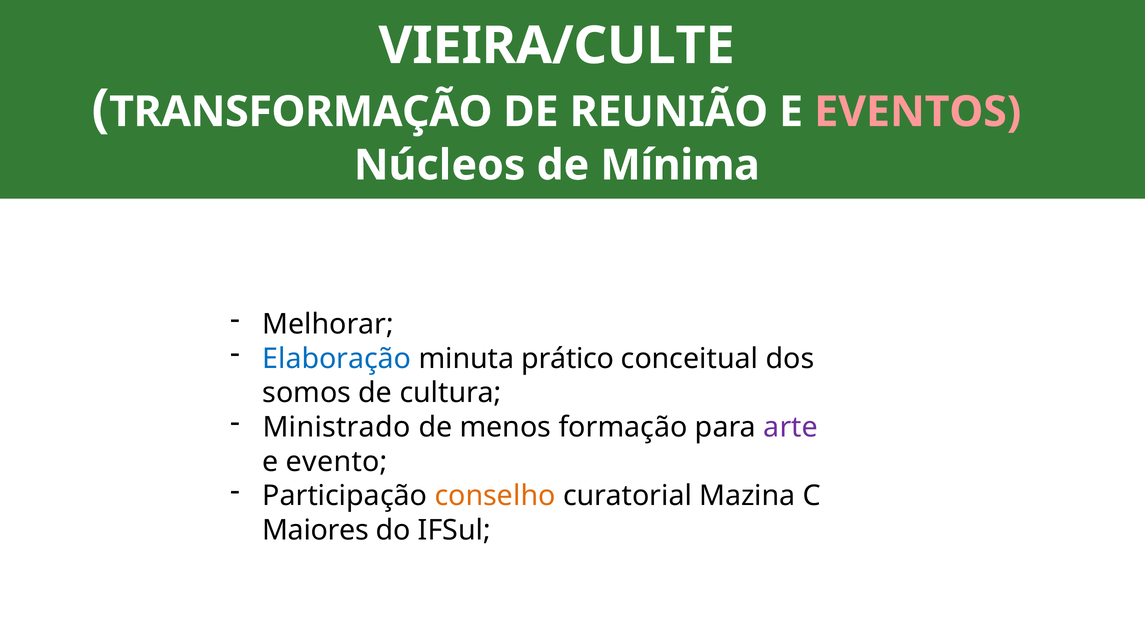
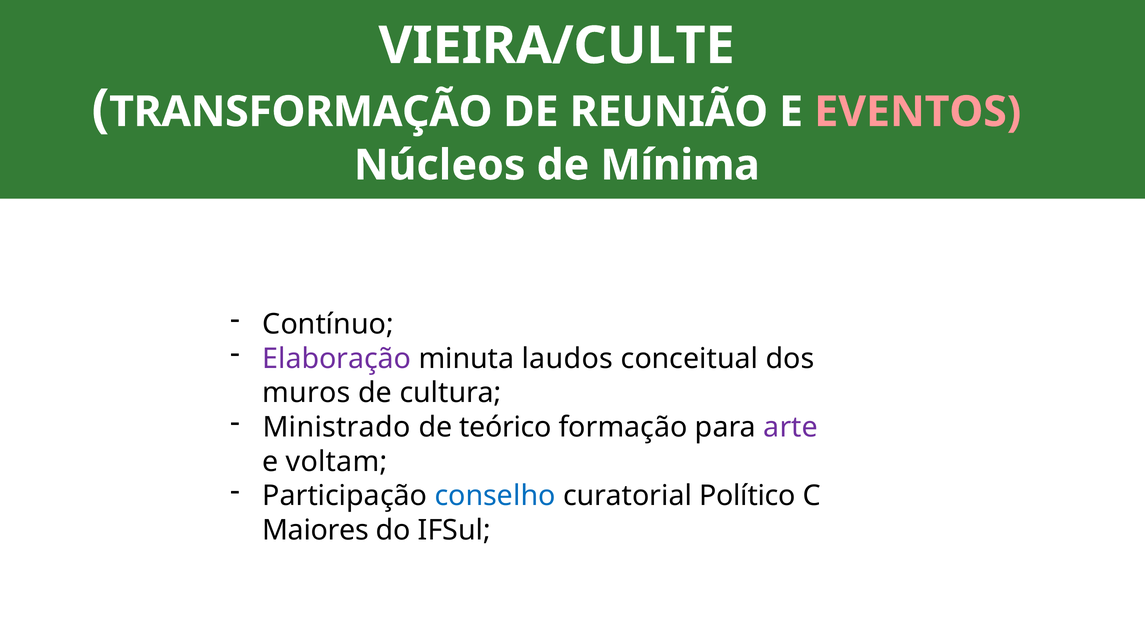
Melhorar: Melhorar -> Contínuo (328, 324)
Elaboração colour: blue -> purple (337, 359)
prático: prático -> laudos (567, 359)
somos: somos -> muros (307, 393)
menos: menos -> teórico (506, 427)
evento: evento -> voltam (337, 462)
conselho colour: orange -> blue (495, 496)
Mazina: Mazina -> Político (747, 496)
